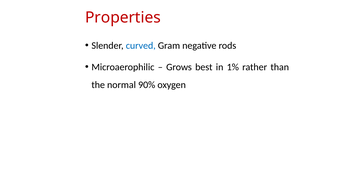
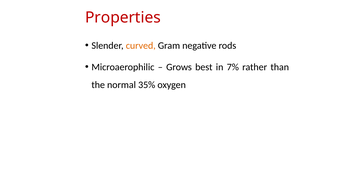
curved colour: blue -> orange (141, 46)
1%: 1% -> 7% (233, 67)
90%: 90% -> 35% (147, 85)
